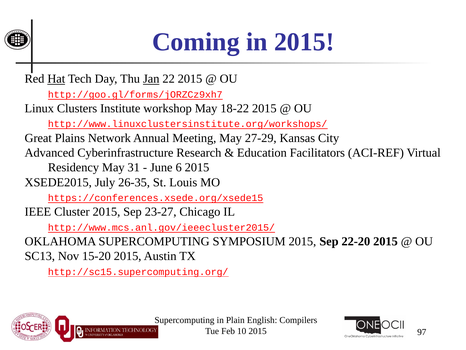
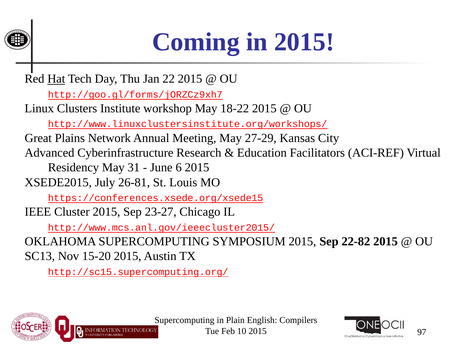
Jan underline: present -> none (151, 79)
26-35: 26-35 -> 26-81 (134, 182)
22-20: 22-20 -> 22-82 (356, 241)
